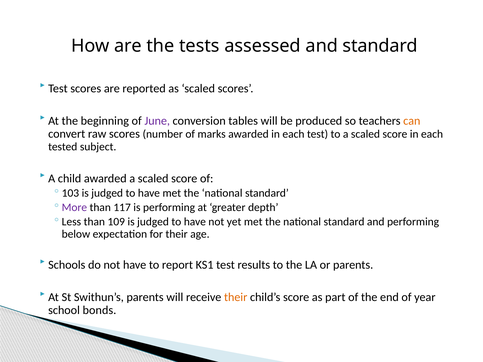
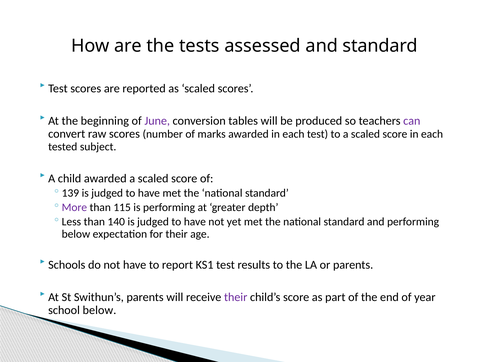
can colour: orange -> purple (412, 121)
103: 103 -> 139 (70, 193)
117: 117 -> 115 (122, 208)
109: 109 -> 140 (116, 222)
their colour: orange -> purple (236, 297)
school bonds: bonds -> below (99, 310)
